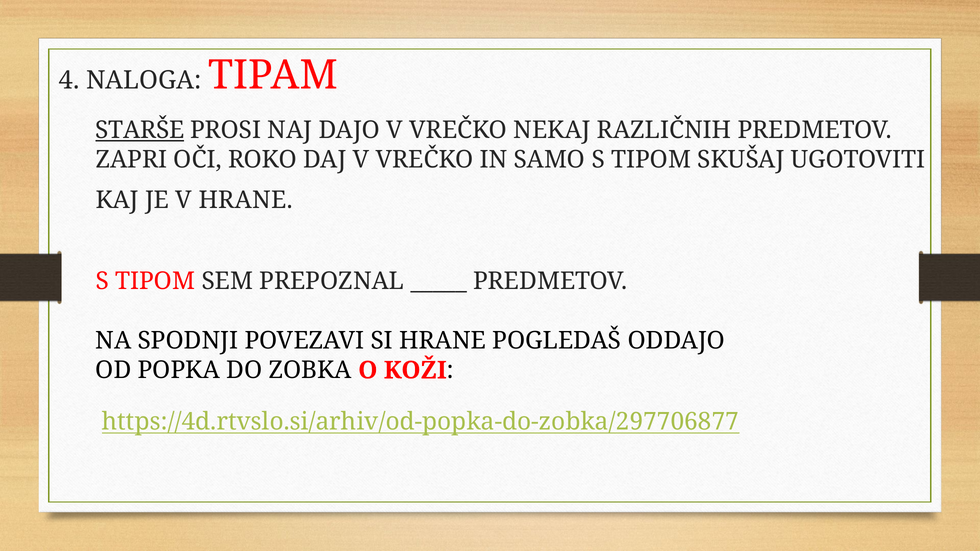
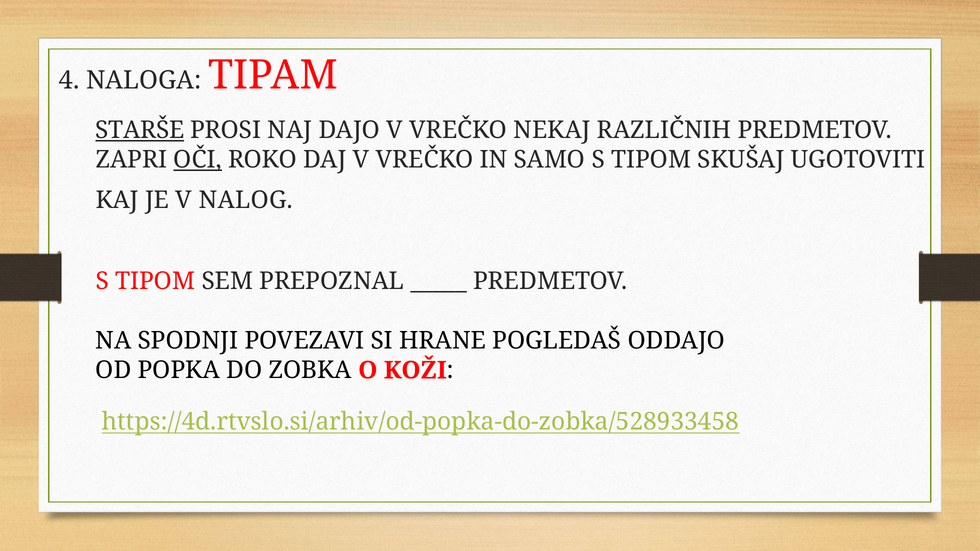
OČI underline: none -> present (198, 160)
V HRANE: HRANE -> NALOG (246, 200)
https://4d.rtvslo.si/arhiv/od-popka-do-zobka/297706877: https://4d.rtvslo.si/arhiv/od-popka-do-zobka/297706877 -> https://4d.rtvslo.si/arhiv/od-popka-do-zobka/528933458 (420, 422)
